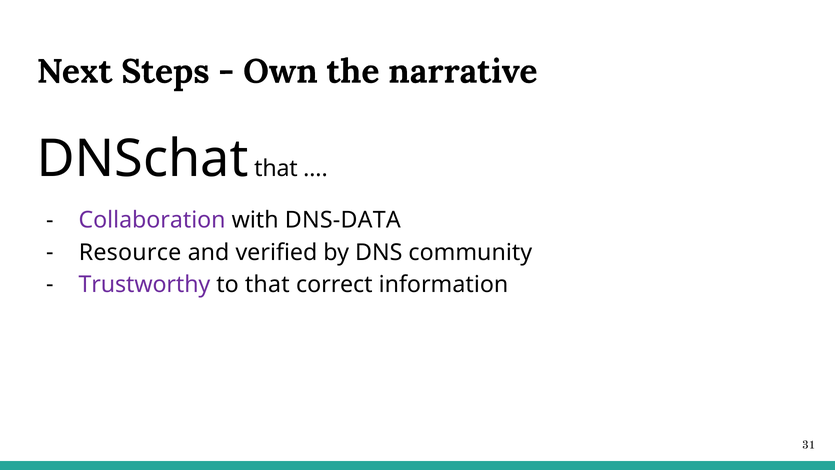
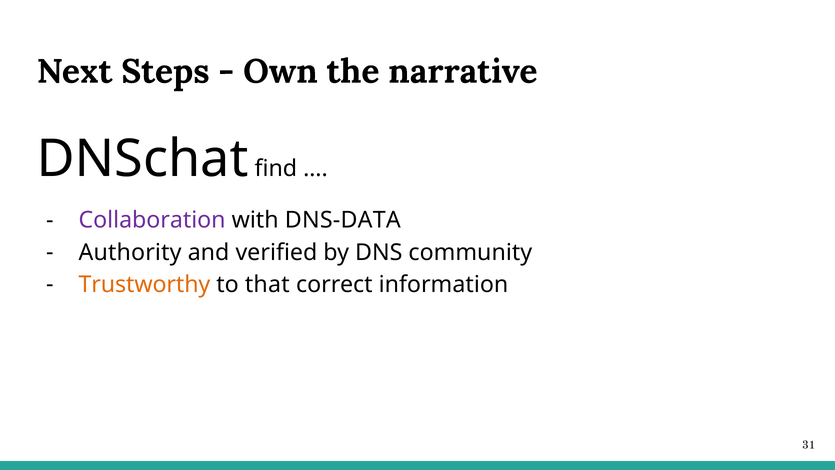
DNSchat that: that -> find (276, 168)
Resource: Resource -> Authority (130, 252)
Trustworthy colour: purple -> orange (144, 284)
